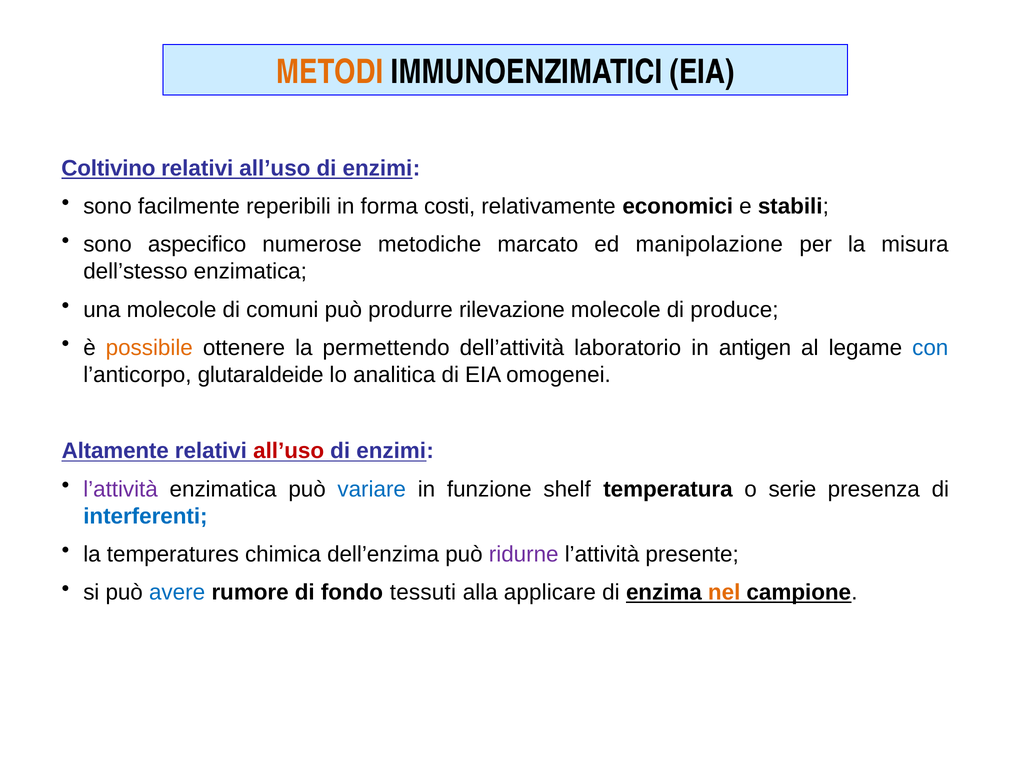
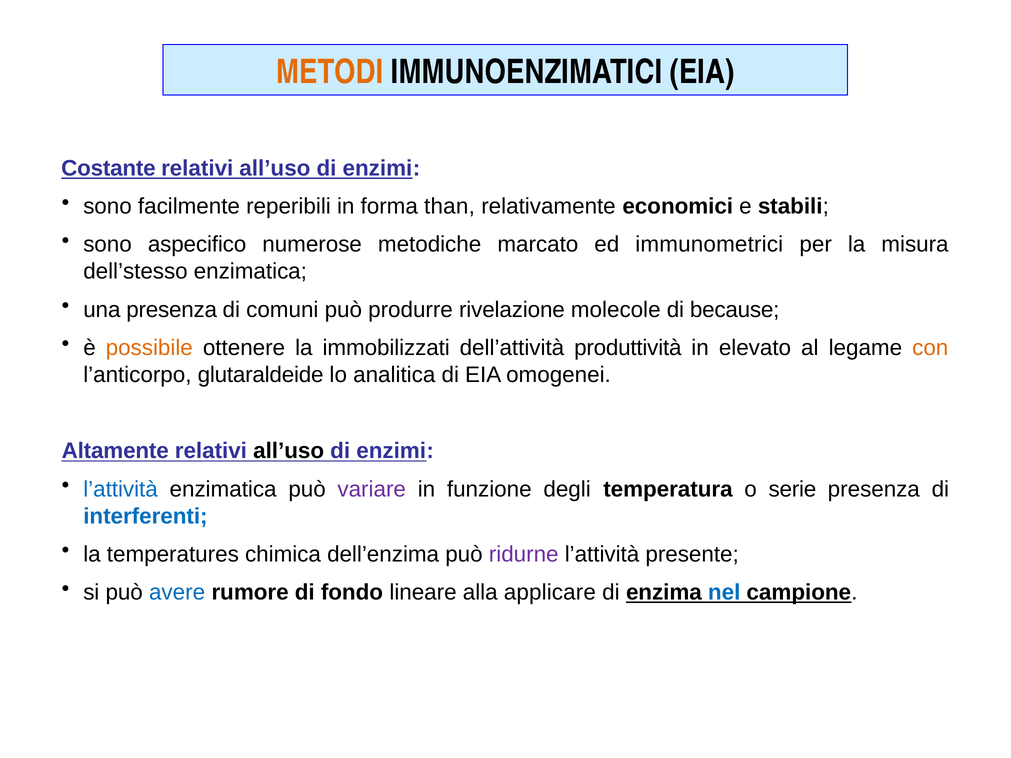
Coltivino: Coltivino -> Costante (108, 168)
costi: costi -> than (449, 206)
manipolazione: manipolazione -> immunometrici (709, 245)
una molecole: molecole -> presenza (172, 310)
rilevazione: rilevazione -> rivelazione (512, 310)
produce: produce -> because (735, 310)
permettendo: permettendo -> immobilizzati (386, 348)
laboratorio: laboratorio -> produttività (628, 348)
antigen: antigen -> elevato (755, 348)
con colour: blue -> orange (930, 348)
all’uso colour: red -> black (289, 451)
l’attività colour: purple -> blue (121, 489)
variare colour: blue -> purple (372, 489)
shelf: shelf -> degli (567, 489)
tessuti: tessuti -> lineare (423, 593)
nel colour: orange -> blue (724, 593)
